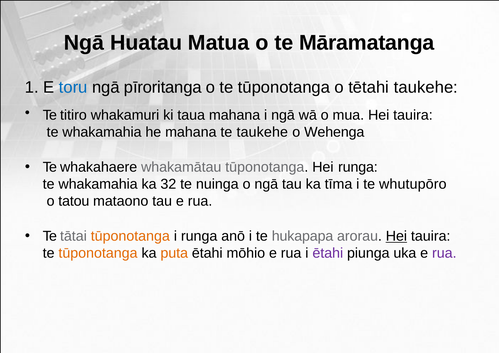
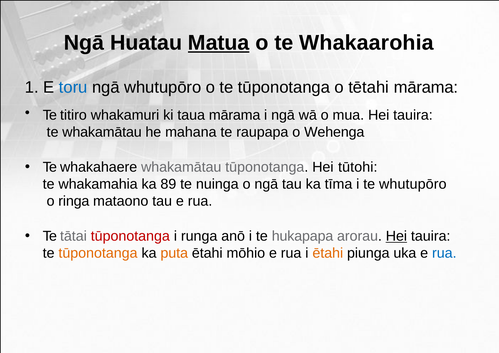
Matua underline: none -> present (219, 43)
Māramatanga: Māramatanga -> Whakaarohia (367, 43)
ngā pīroritanga: pīroritanga -> whutupōro (163, 87)
tētahi taukehe: taukehe -> mārama (426, 87)
taua mahana: mahana -> mārama (235, 115)
whakamahia: whakamahia -> whakamātau (102, 132)
te taukehe: taukehe -> raupapa (262, 132)
Hei runga: runga -> tūtohi (358, 167)
32: 32 -> 89 (168, 184)
tatou: tatou -> ringa (74, 201)
tūponotanga colour: orange -> red (130, 236)
ētahi colour: purple -> orange (328, 253)
rua colour: purple -> blue (444, 253)
